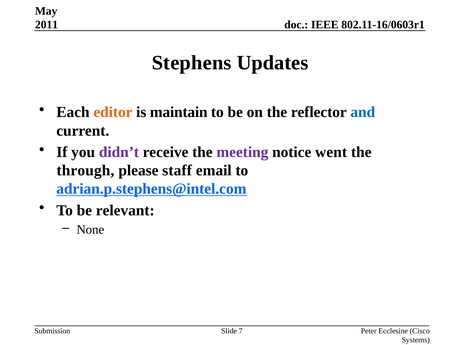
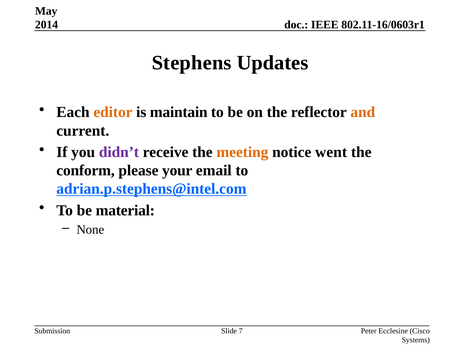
2011: 2011 -> 2014 (47, 25)
and colour: blue -> orange (363, 112)
meeting colour: purple -> orange (242, 152)
through: through -> conform (86, 171)
staff: staff -> your (177, 171)
relevant: relevant -> material (125, 210)
